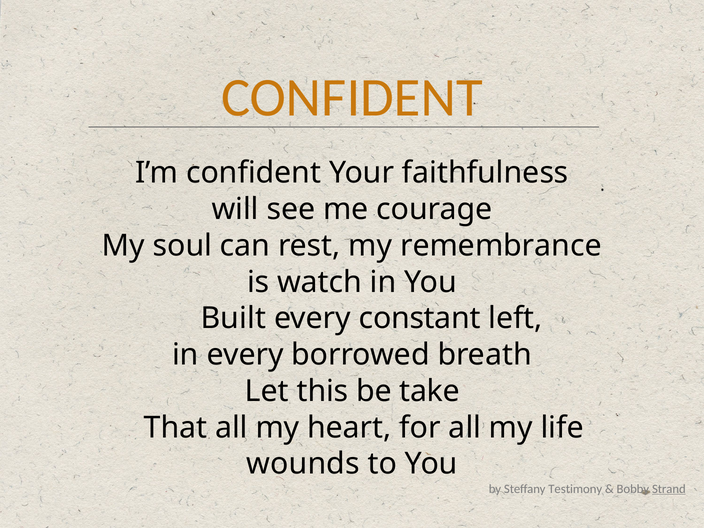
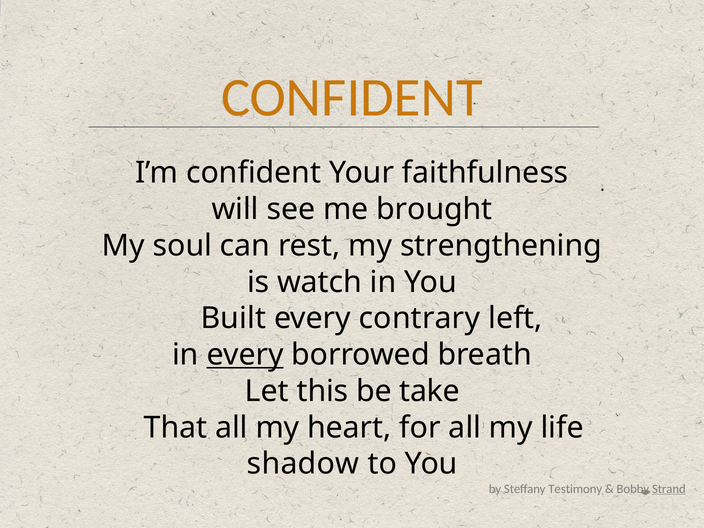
courage: courage -> brought (434, 209)
remembrance: remembrance -> strengthening (501, 246)
constant: constant -> contrary (419, 318)
every underline: none -> present (245, 355)
wounds: wounds -> shadow (303, 464)
